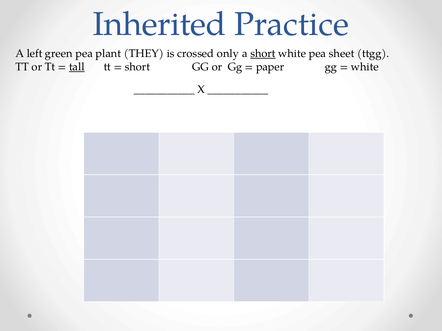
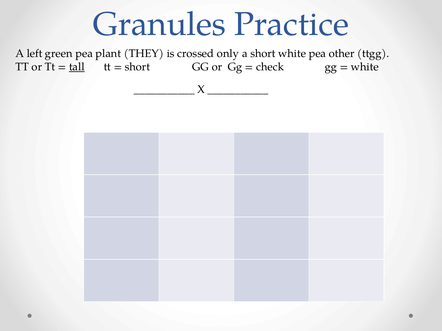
Inherited: Inherited -> Granules (159, 24)
short underline: present -> none (263, 54)
sheet: sheet -> other (342, 54)
paper: paper -> check (270, 67)
